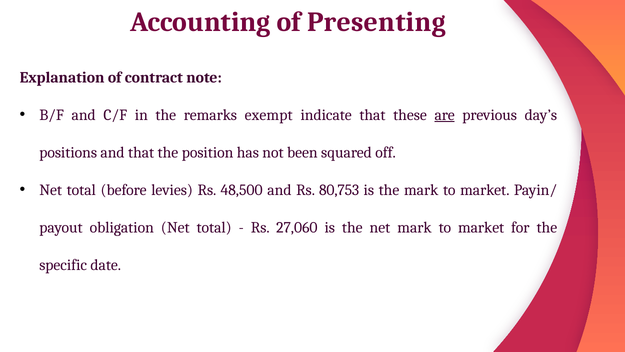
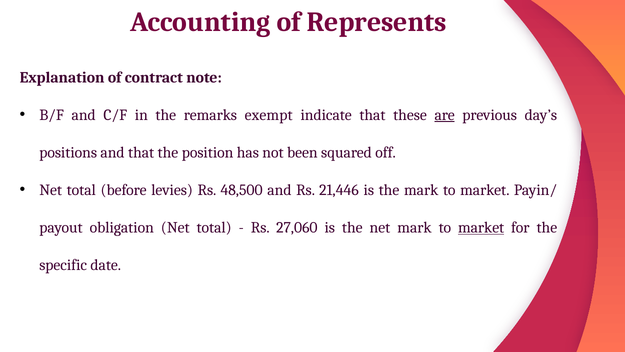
Presenting: Presenting -> Represents (377, 22)
80,753: 80,753 -> 21,446 (339, 190)
market underline: none -> present (481, 227)
